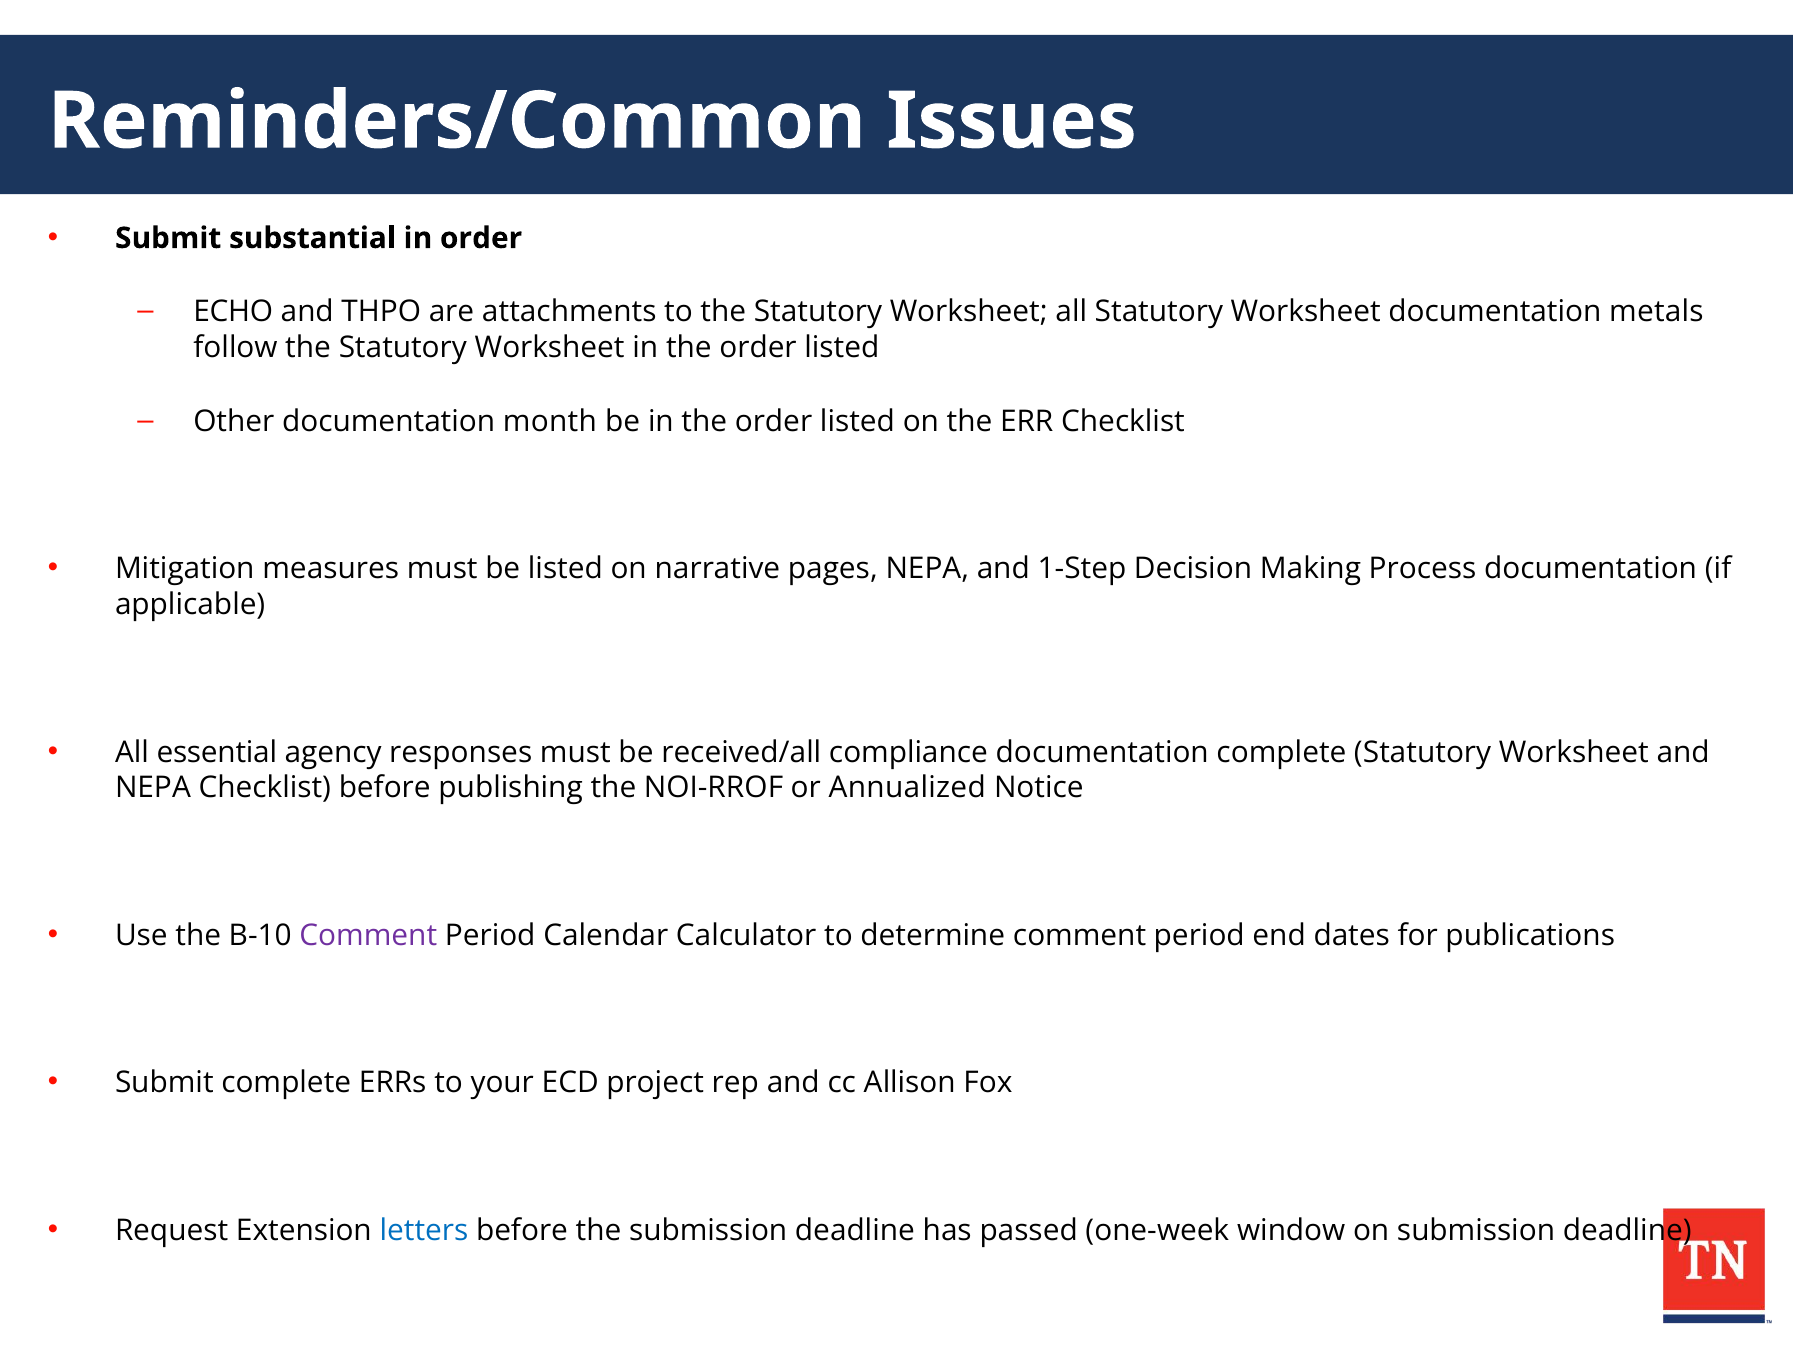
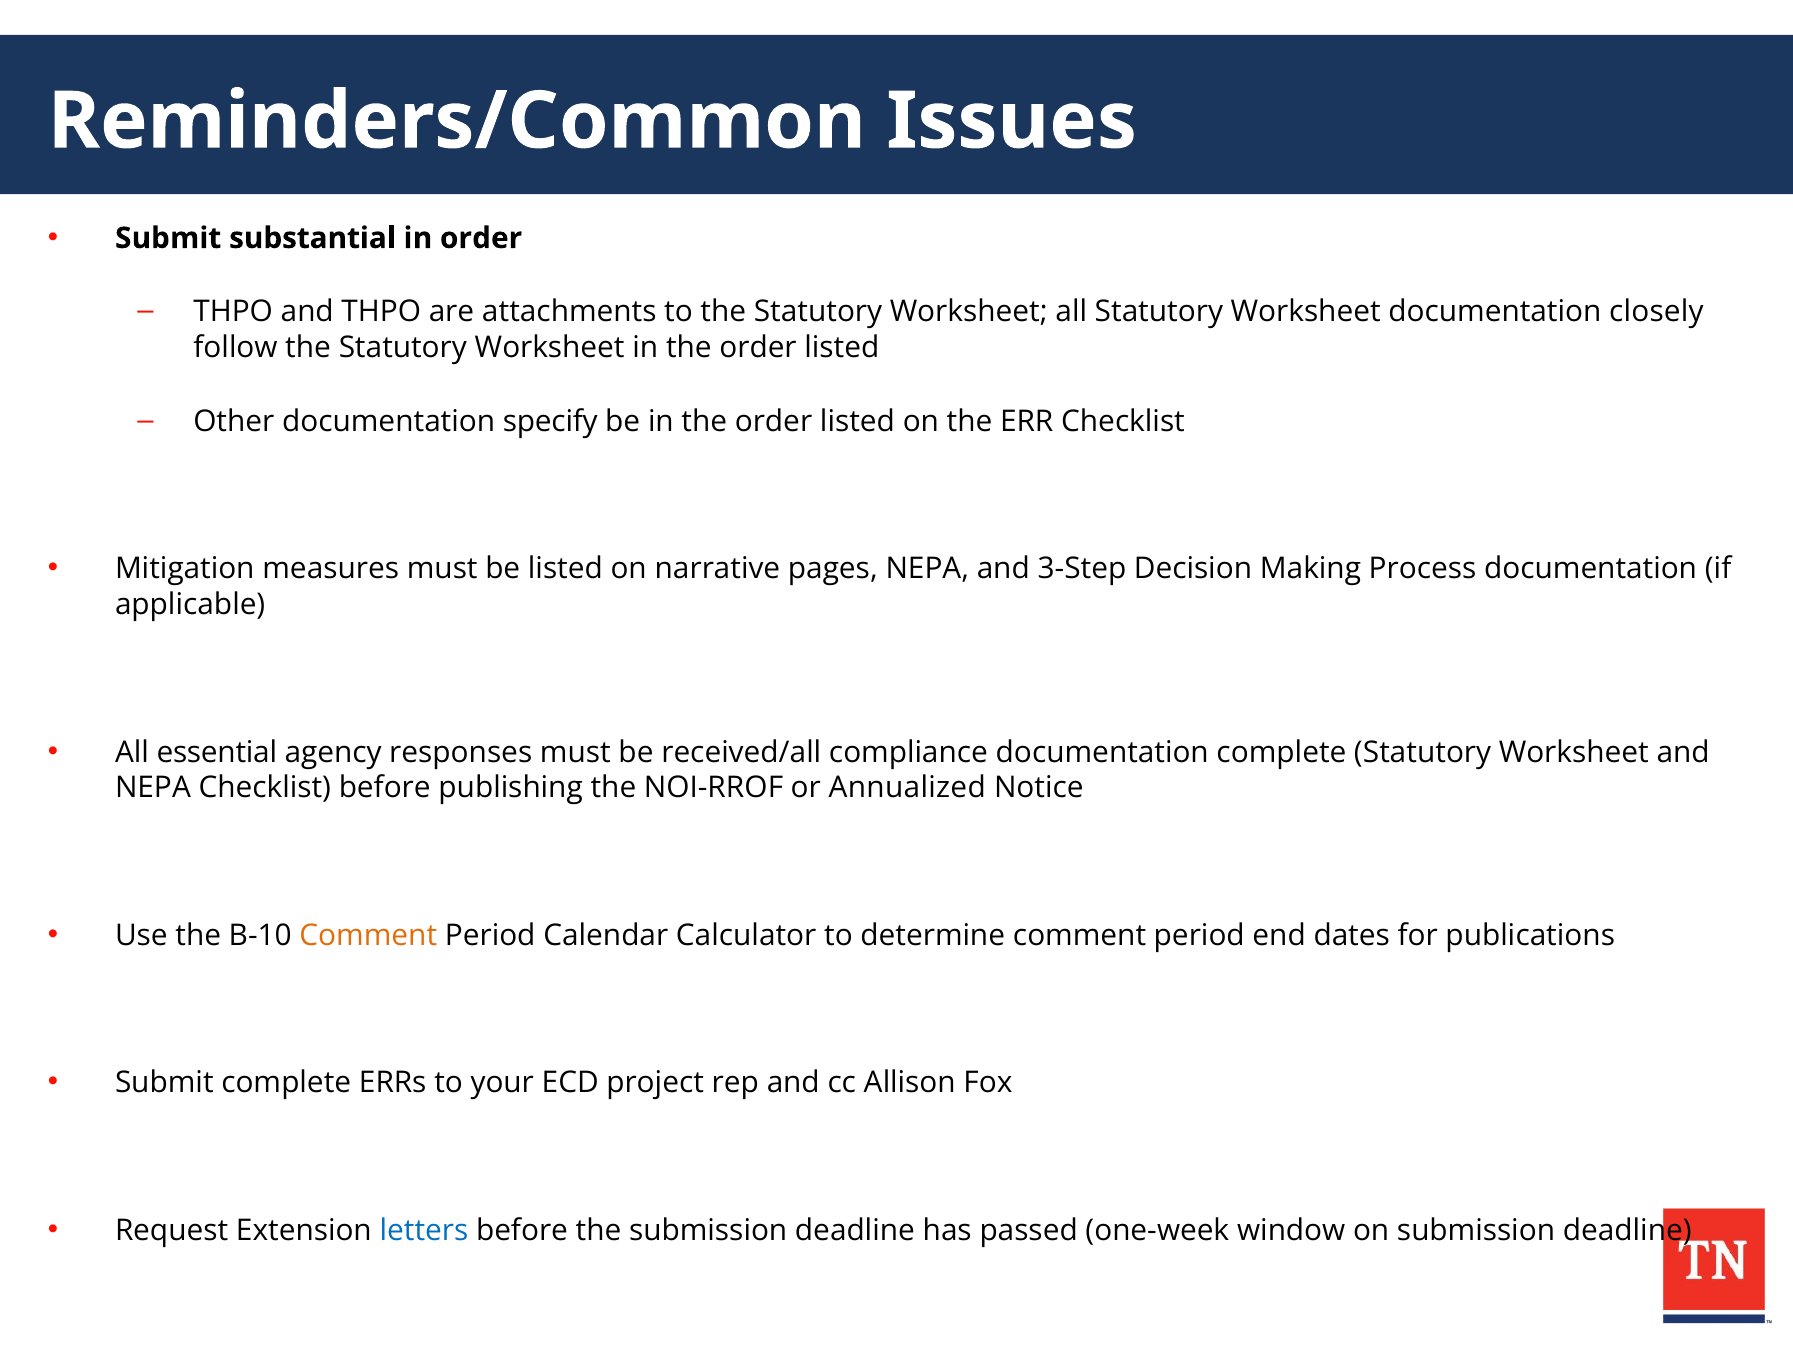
ECHO: ECHO -> THPO (233, 312)
metals: metals -> closely (1656, 312)
month: month -> specify (550, 421)
1-Step: 1-Step -> 3-Step (1082, 569)
Comment colour: purple -> orange (368, 935)
